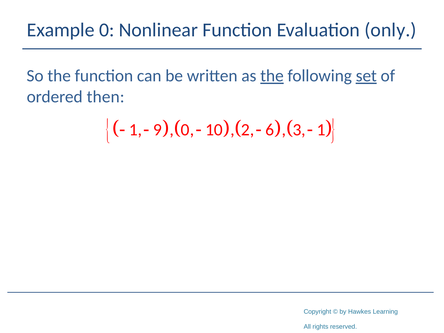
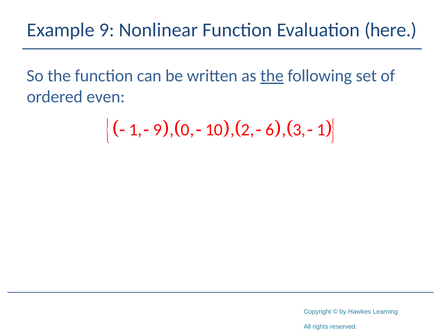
Example 0: 0 -> 9 (107, 30)
only: only -> here (391, 30)
set underline: present -> none (366, 76)
then: then -> even (106, 97)
